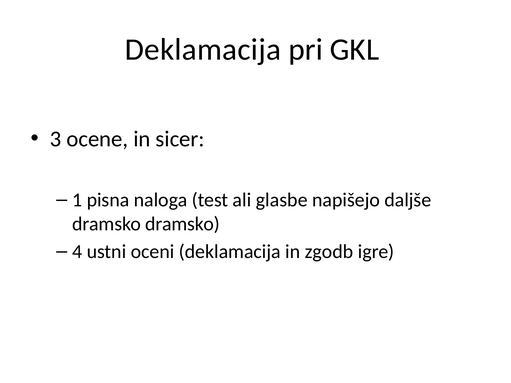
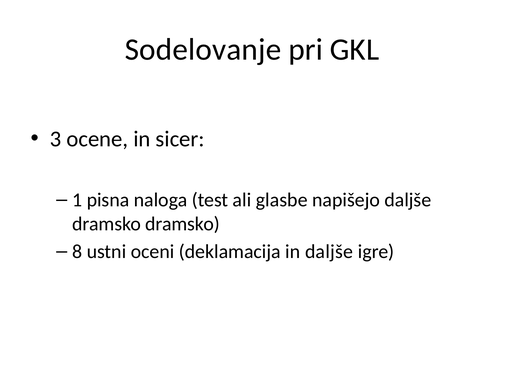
Deklamacija: Deklamacija -> Sodelovanje (203, 49)
4: 4 -> 8 (77, 252)
in zgodb: zgodb -> daljše (329, 252)
